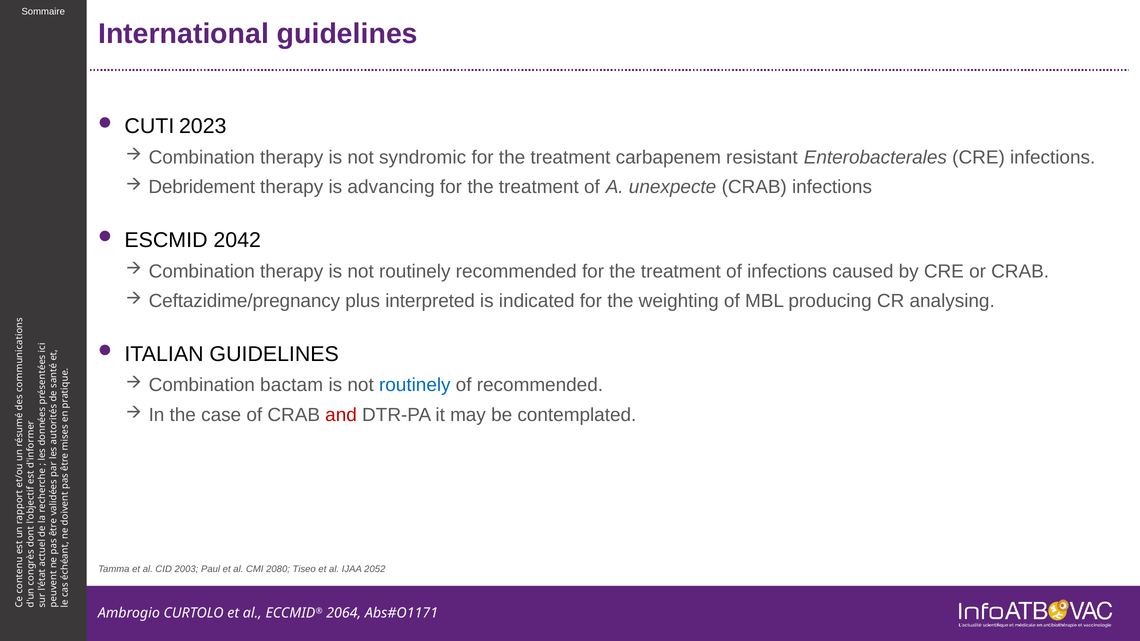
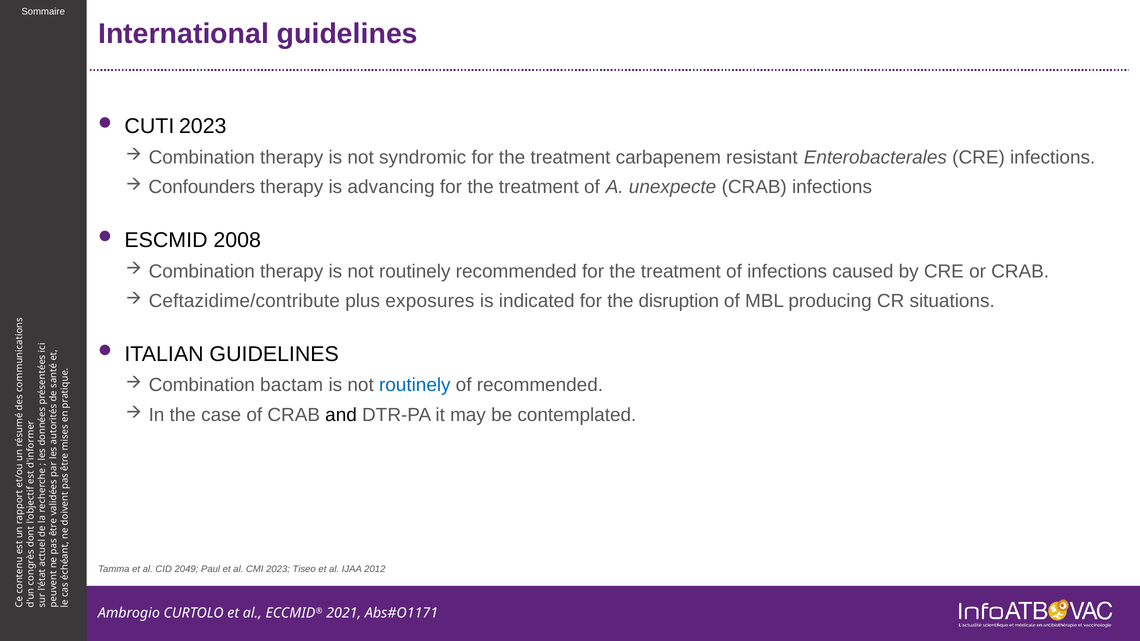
Debridement: Debridement -> Confounders (202, 187)
2042: 2042 -> 2008 (237, 240)
Ceftazidime/pregnancy: Ceftazidime/pregnancy -> Ceftazidime/contribute (244, 301)
interpreted: interpreted -> exposures (430, 301)
weighting: weighting -> disruption (679, 301)
analysing: analysing -> situations (952, 301)
and colour: red -> black (341, 415)
2003: 2003 -> 2049 (186, 569)
CMI 2080: 2080 -> 2023 (278, 569)
2052: 2052 -> 2012 (375, 569)
2064: 2064 -> 2021 (344, 614)
